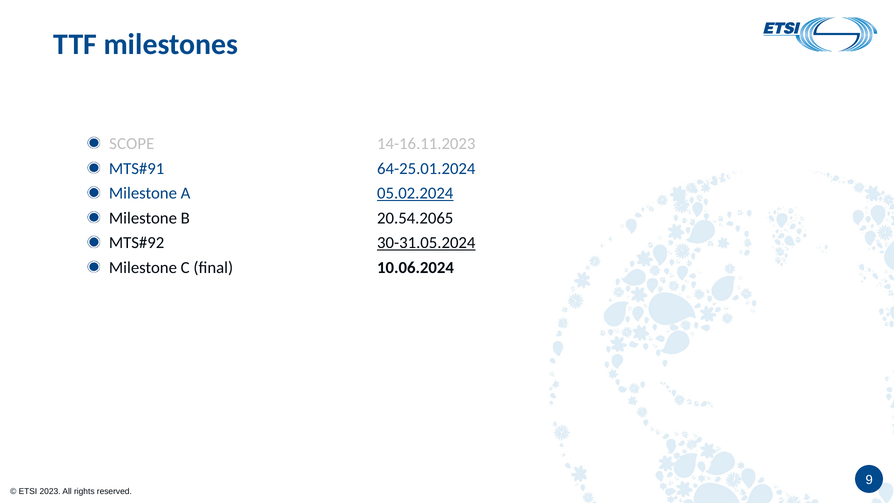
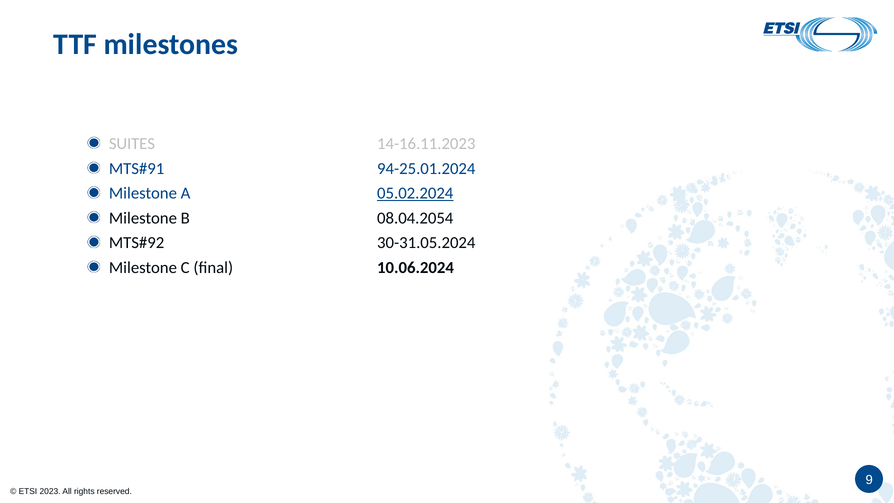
SCOPE: SCOPE -> SUITES (132, 144)
64-25.01.2024: 64-25.01.2024 -> 94-25.01.2024 (426, 169)
20.54.2065: 20.54.2065 -> 08.04.2054 (415, 218)
30-31.05.2024 underline: present -> none (426, 243)
